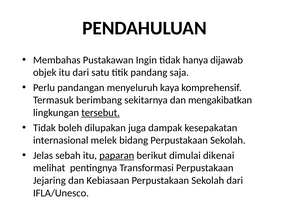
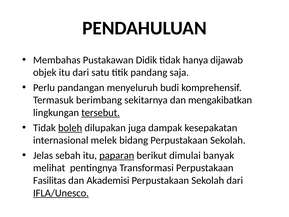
Ingin: Ingin -> Didik (146, 60)
kaya: kaya -> budi (170, 88)
boleh underline: none -> present (70, 128)
dikenai: dikenai -> banyak (219, 155)
Jejaring: Jejaring -> Fasilitas (49, 180)
Kebiasaan: Kebiasaan -> Akademisi (108, 180)
IFLA/Unesco underline: none -> present (61, 193)
